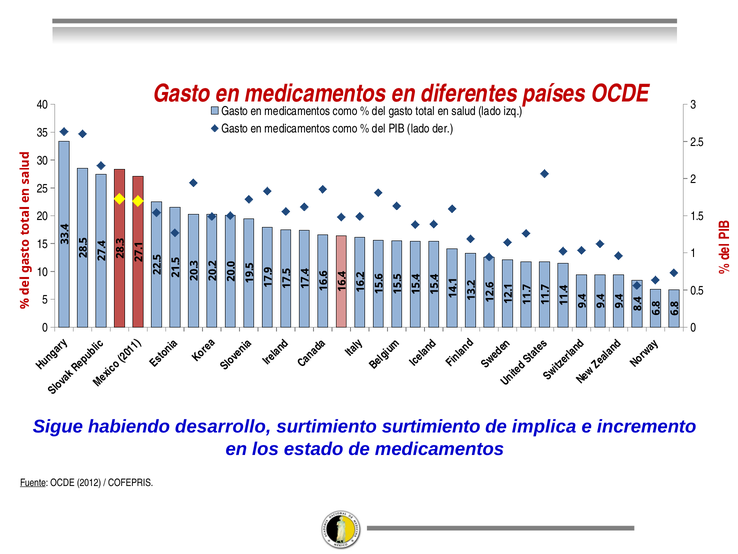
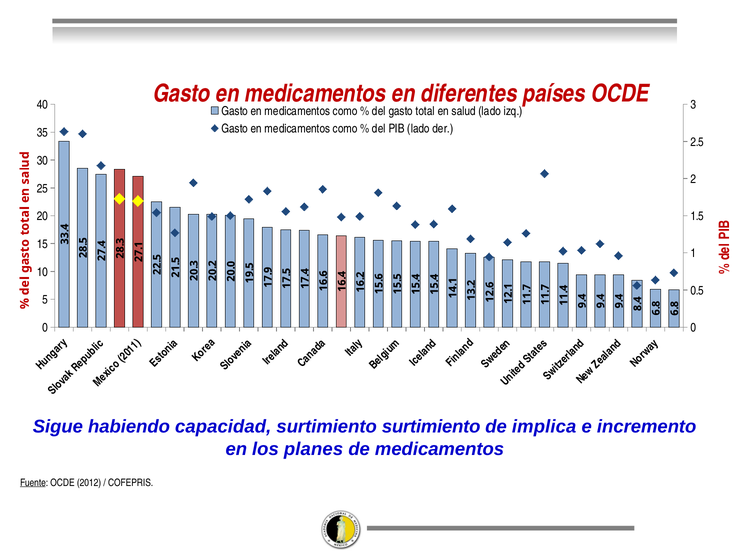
desarrollo: desarrollo -> capacidad (223, 426)
estado: estado -> planes (314, 449)
